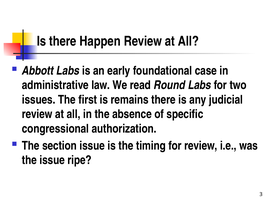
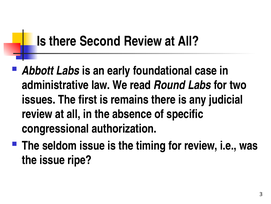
Happen: Happen -> Second (100, 41)
section: section -> seldom (59, 145)
